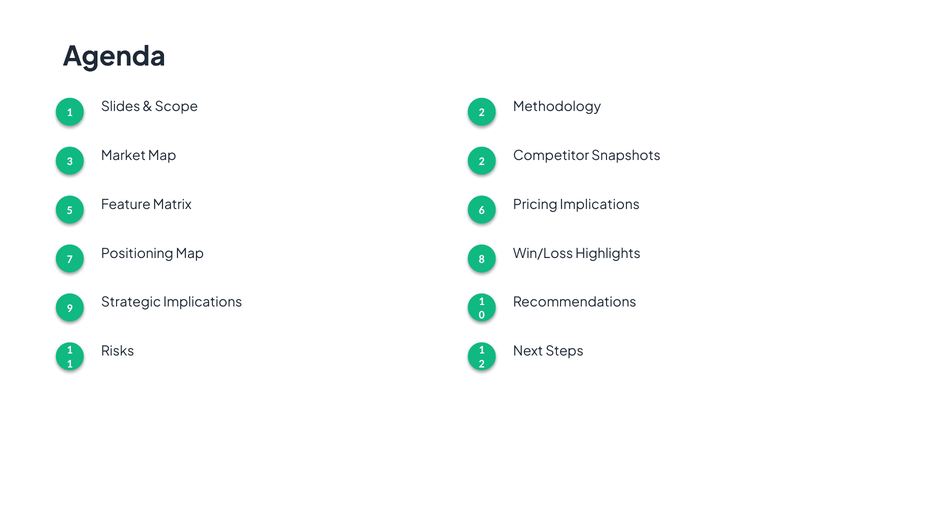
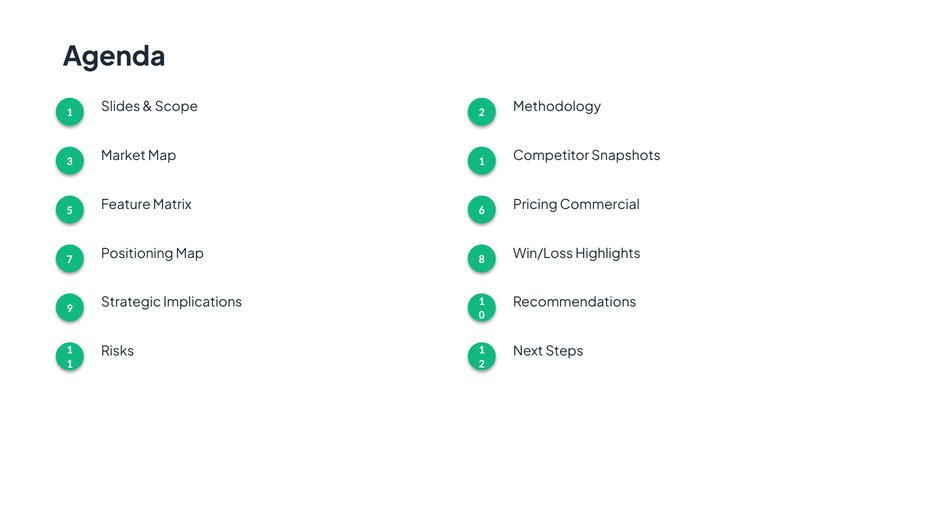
Map 2: 2 -> 1 (482, 161)
Pricing Implications: Implications -> Commercial (600, 205)
